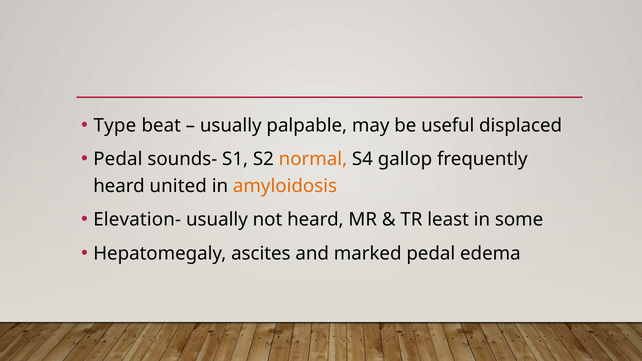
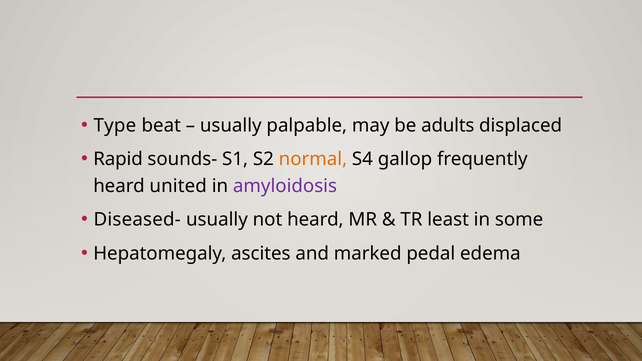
useful: useful -> adults (448, 126)
Pedal: Pedal -> Rapid (118, 159)
amyloidosis colour: orange -> purple (285, 186)
Elevation-: Elevation- -> Diseased- (137, 220)
